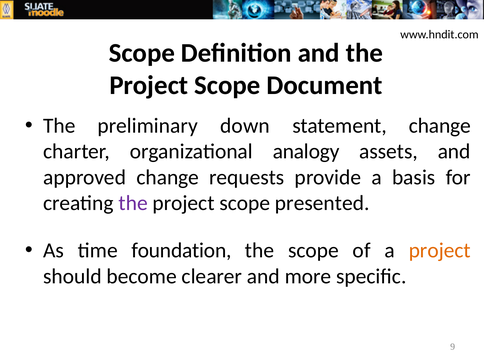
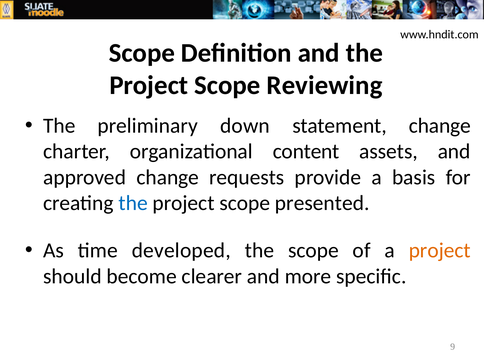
Document: Document -> Reviewing (324, 85)
analogy: analogy -> content (306, 152)
the colour: purple -> blue (133, 203)
foundation: foundation -> developed (181, 251)
